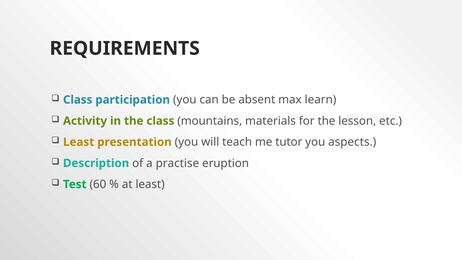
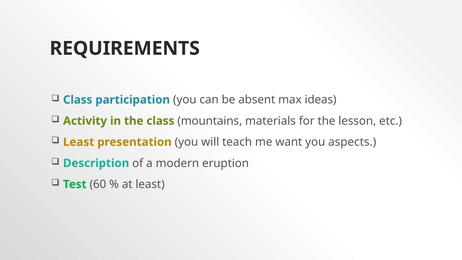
learn: learn -> ideas (321, 100)
tutor: tutor -> want (289, 142)
practise: practise -> modern (177, 163)
